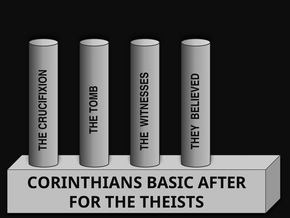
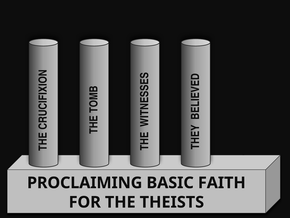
CORINTHIANS: CORINTHIANS -> PROCLAIMING (85, 182)
AFTER: AFTER -> FAITH (222, 182)
